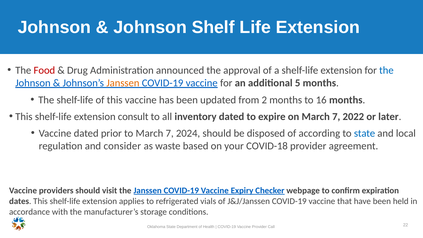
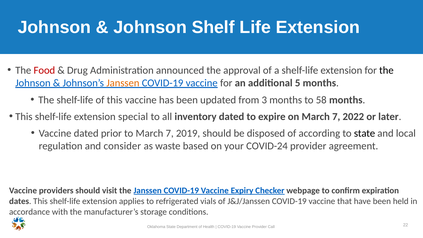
the colour: blue -> black (386, 70)
2: 2 -> 3 (264, 100)
16: 16 -> 58 (321, 100)
consult: consult -> special (133, 117)
2024: 2024 -> 2019 (188, 133)
state colour: blue -> black (365, 133)
COVID-18: COVID-18 -> COVID-24 (267, 146)
